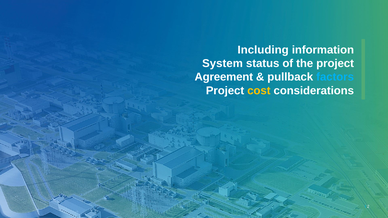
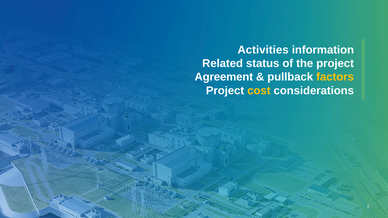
Including: Including -> Activities (263, 50)
System: System -> Related (223, 63)
factors colour: light blue -> yellow (335, 77)
